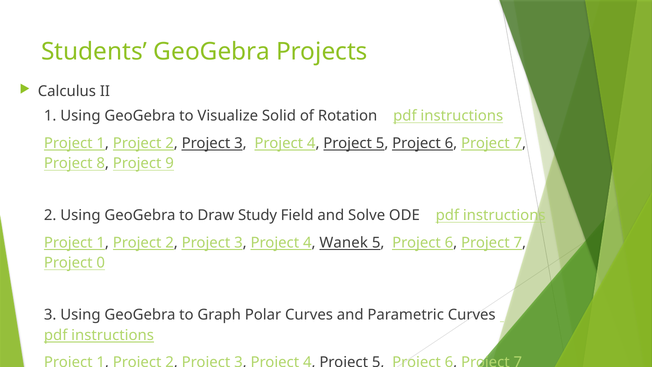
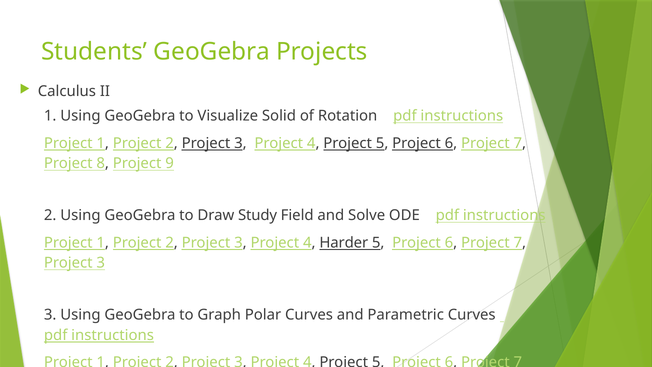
Wanek: Wanek -> Harder (344, 242)
0: 0 -> 3 (101, 263)
